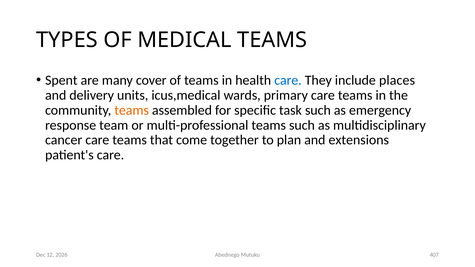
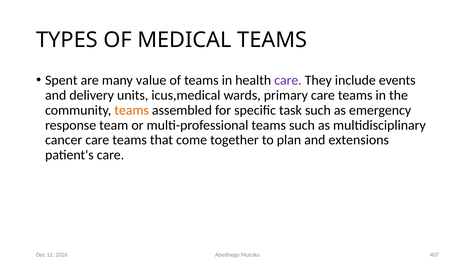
cover: cover -> value (151, 80)
care colour: blue -> purple (288, 80)
places: places -> events (397, 80)
